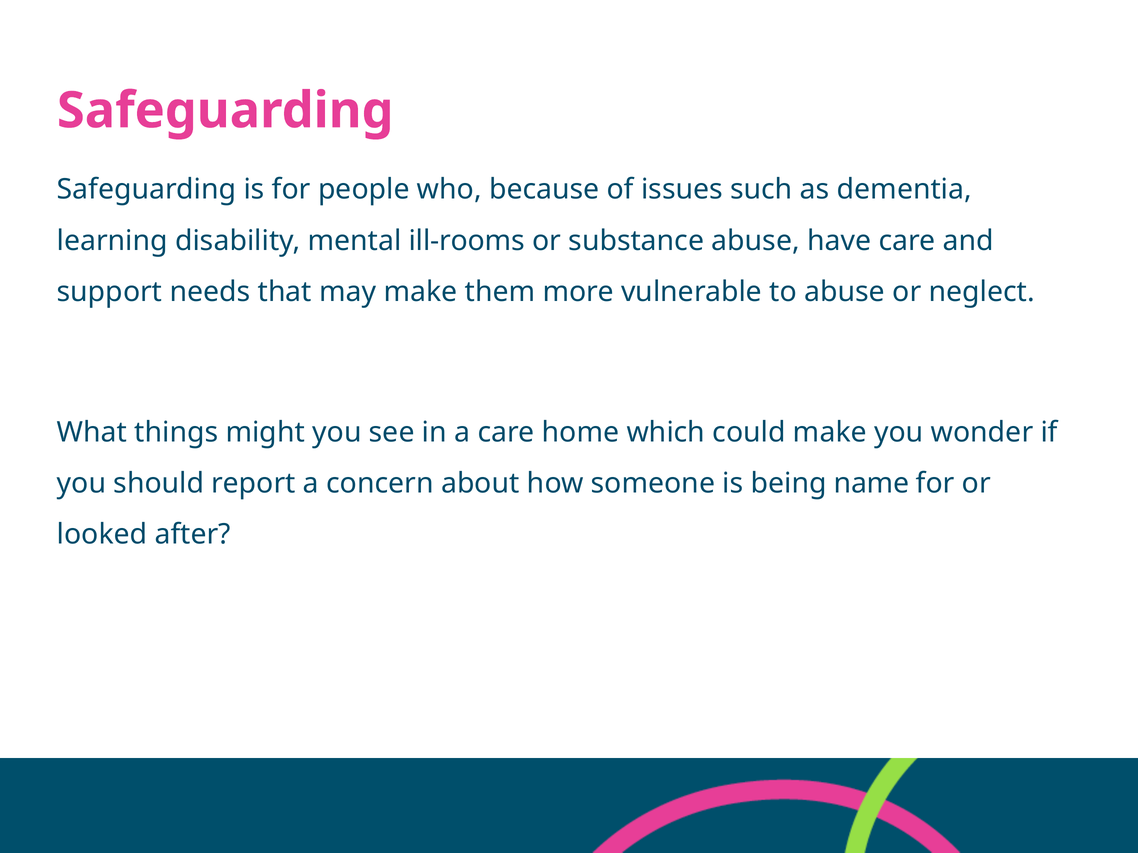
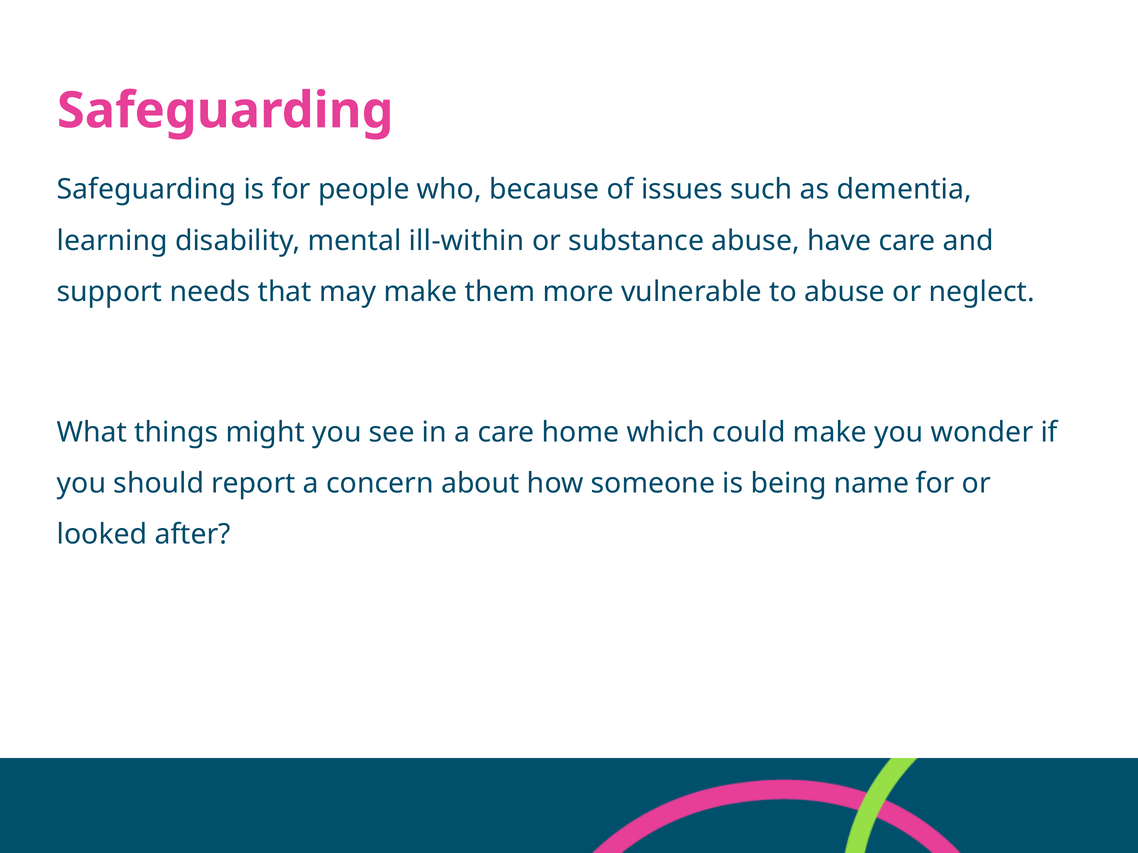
ill-rooms: ill-rooms -> ill-within (467, 241)
